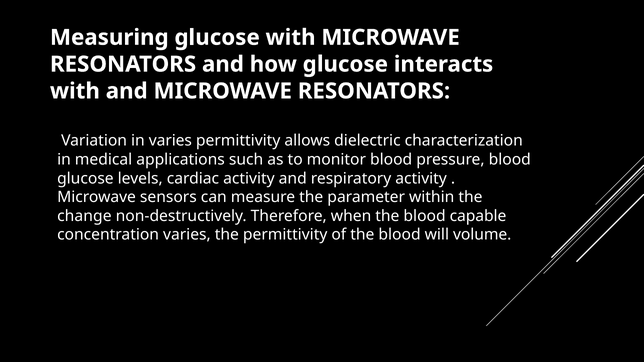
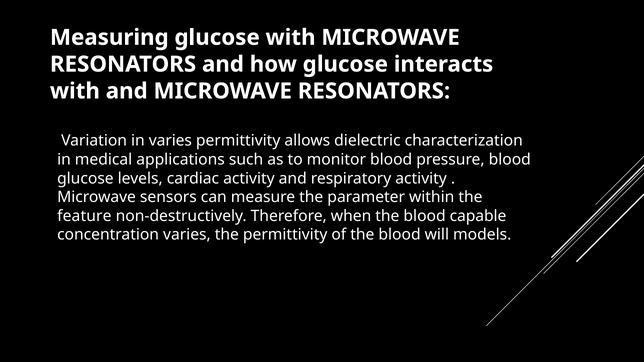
change: change -> feature (84, 216)
volume: volume -> models (482, 235)
